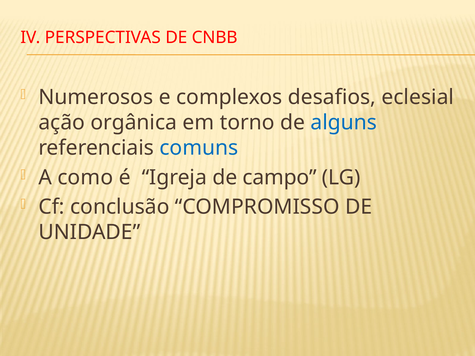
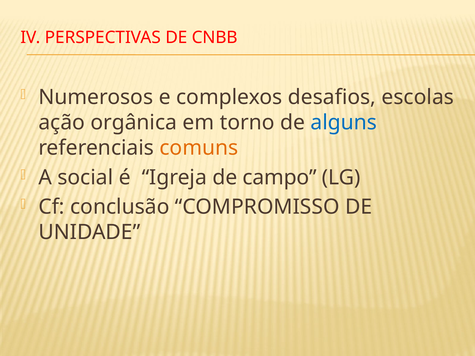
eclesial: eclesial -> escolas (418, 97)
comuns colour: blue -> orange (199, 148)
como: como -> social (85, 177)
